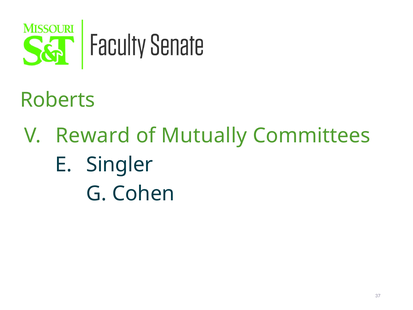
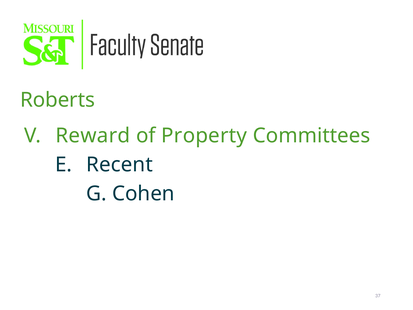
Mutually: Mutually -> Property (204, 136)
Singler: Singler -> Recent (120, 165)
